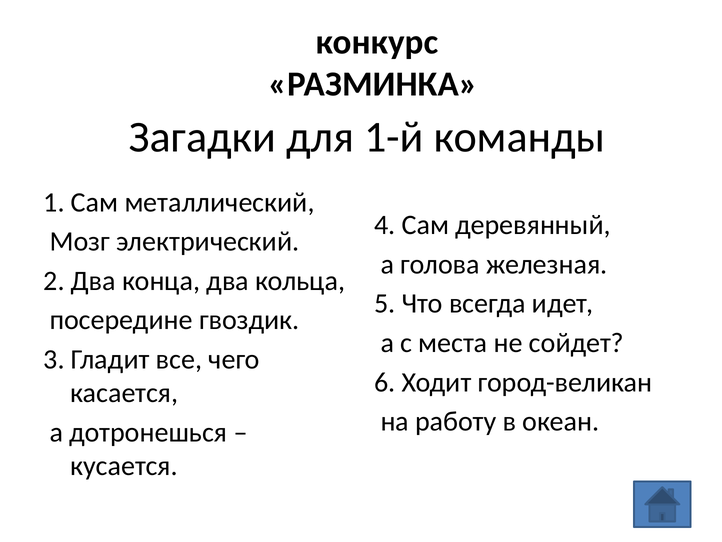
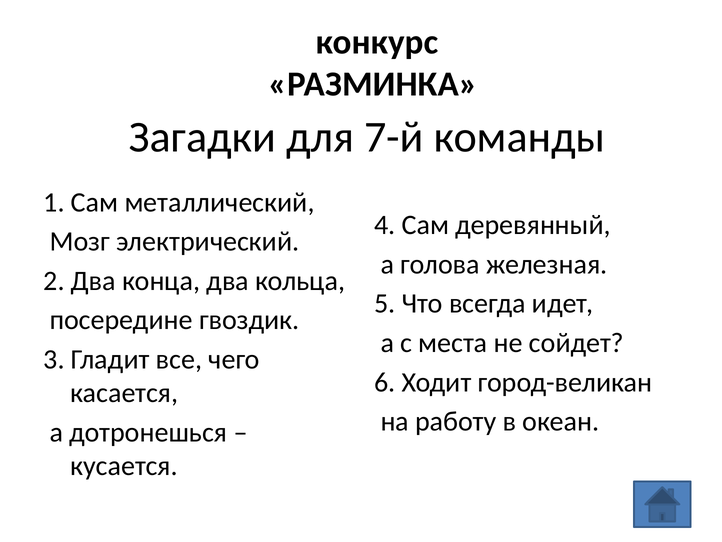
1-й: 1-й -> 7-й (394, 137)
